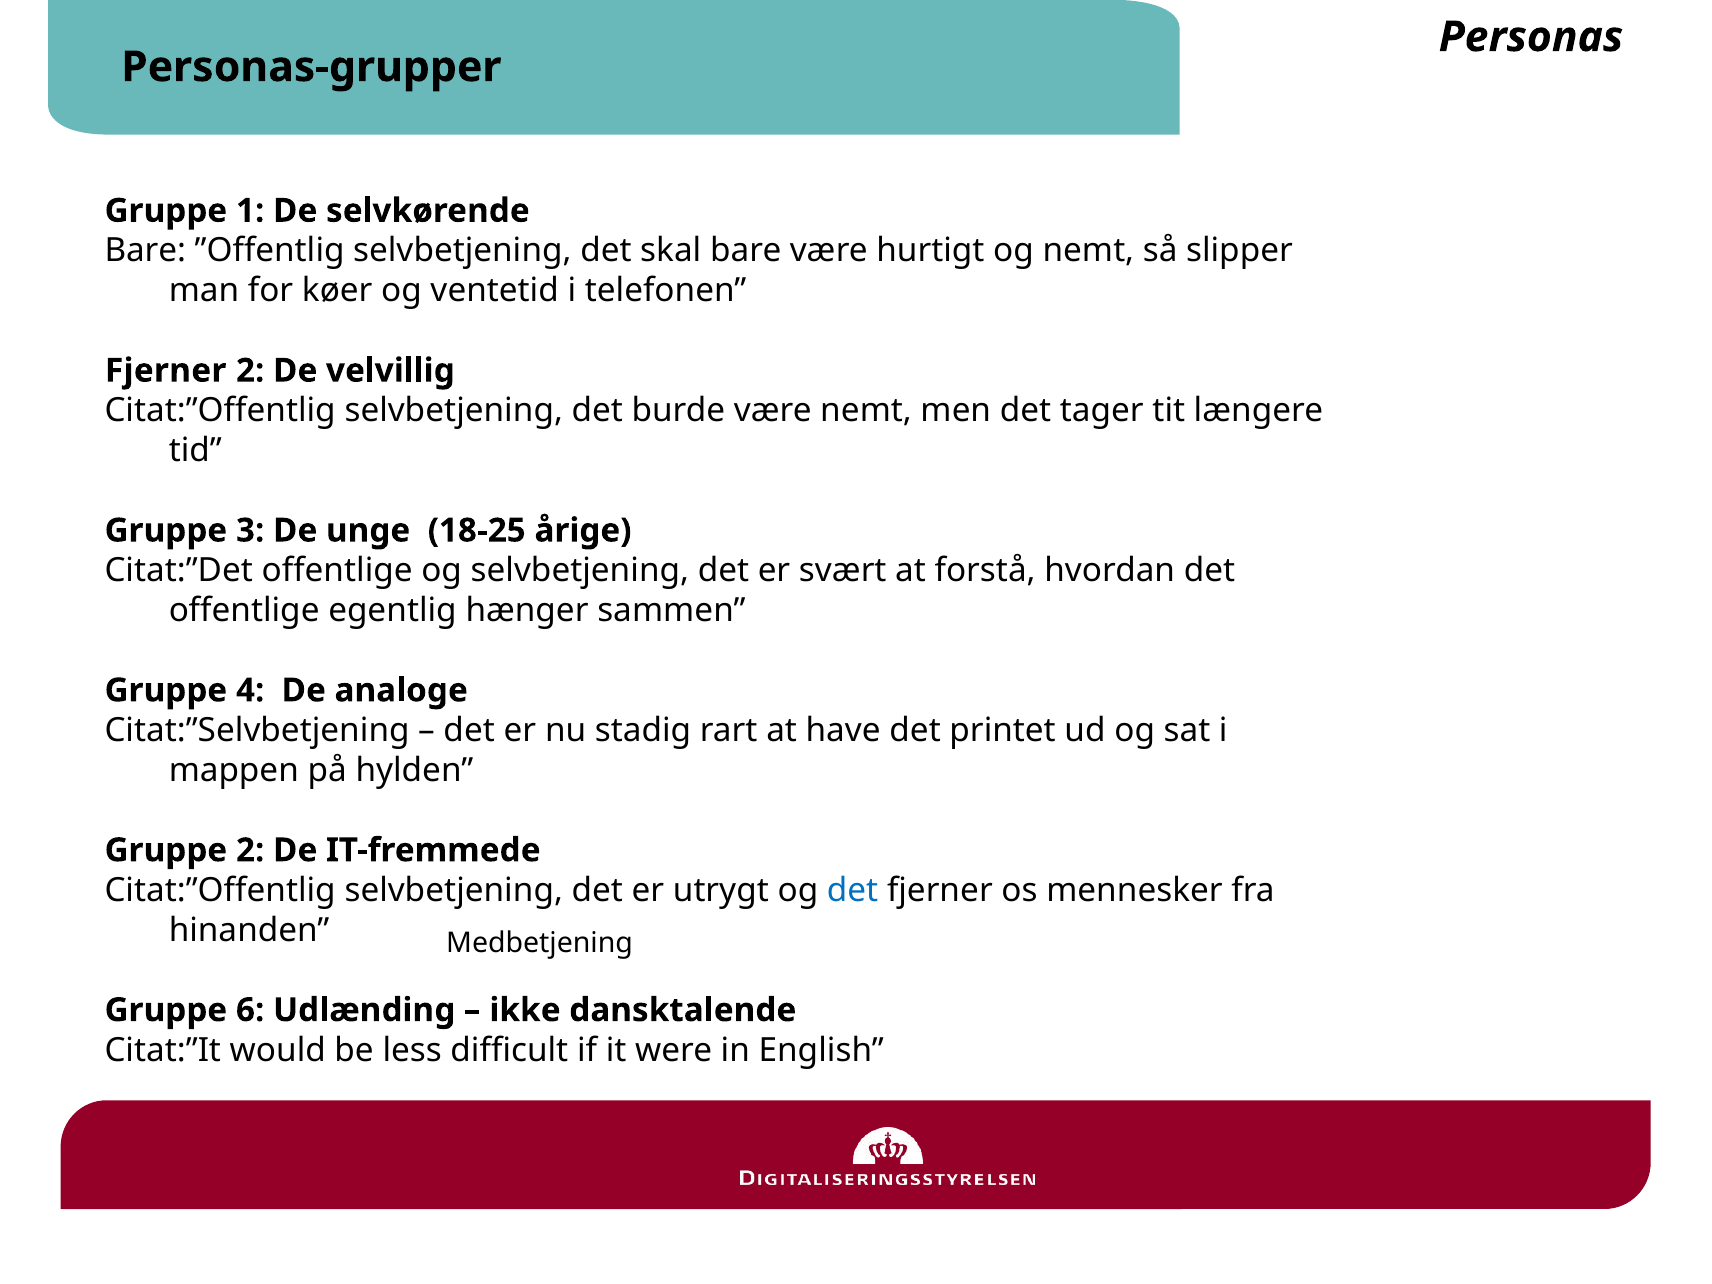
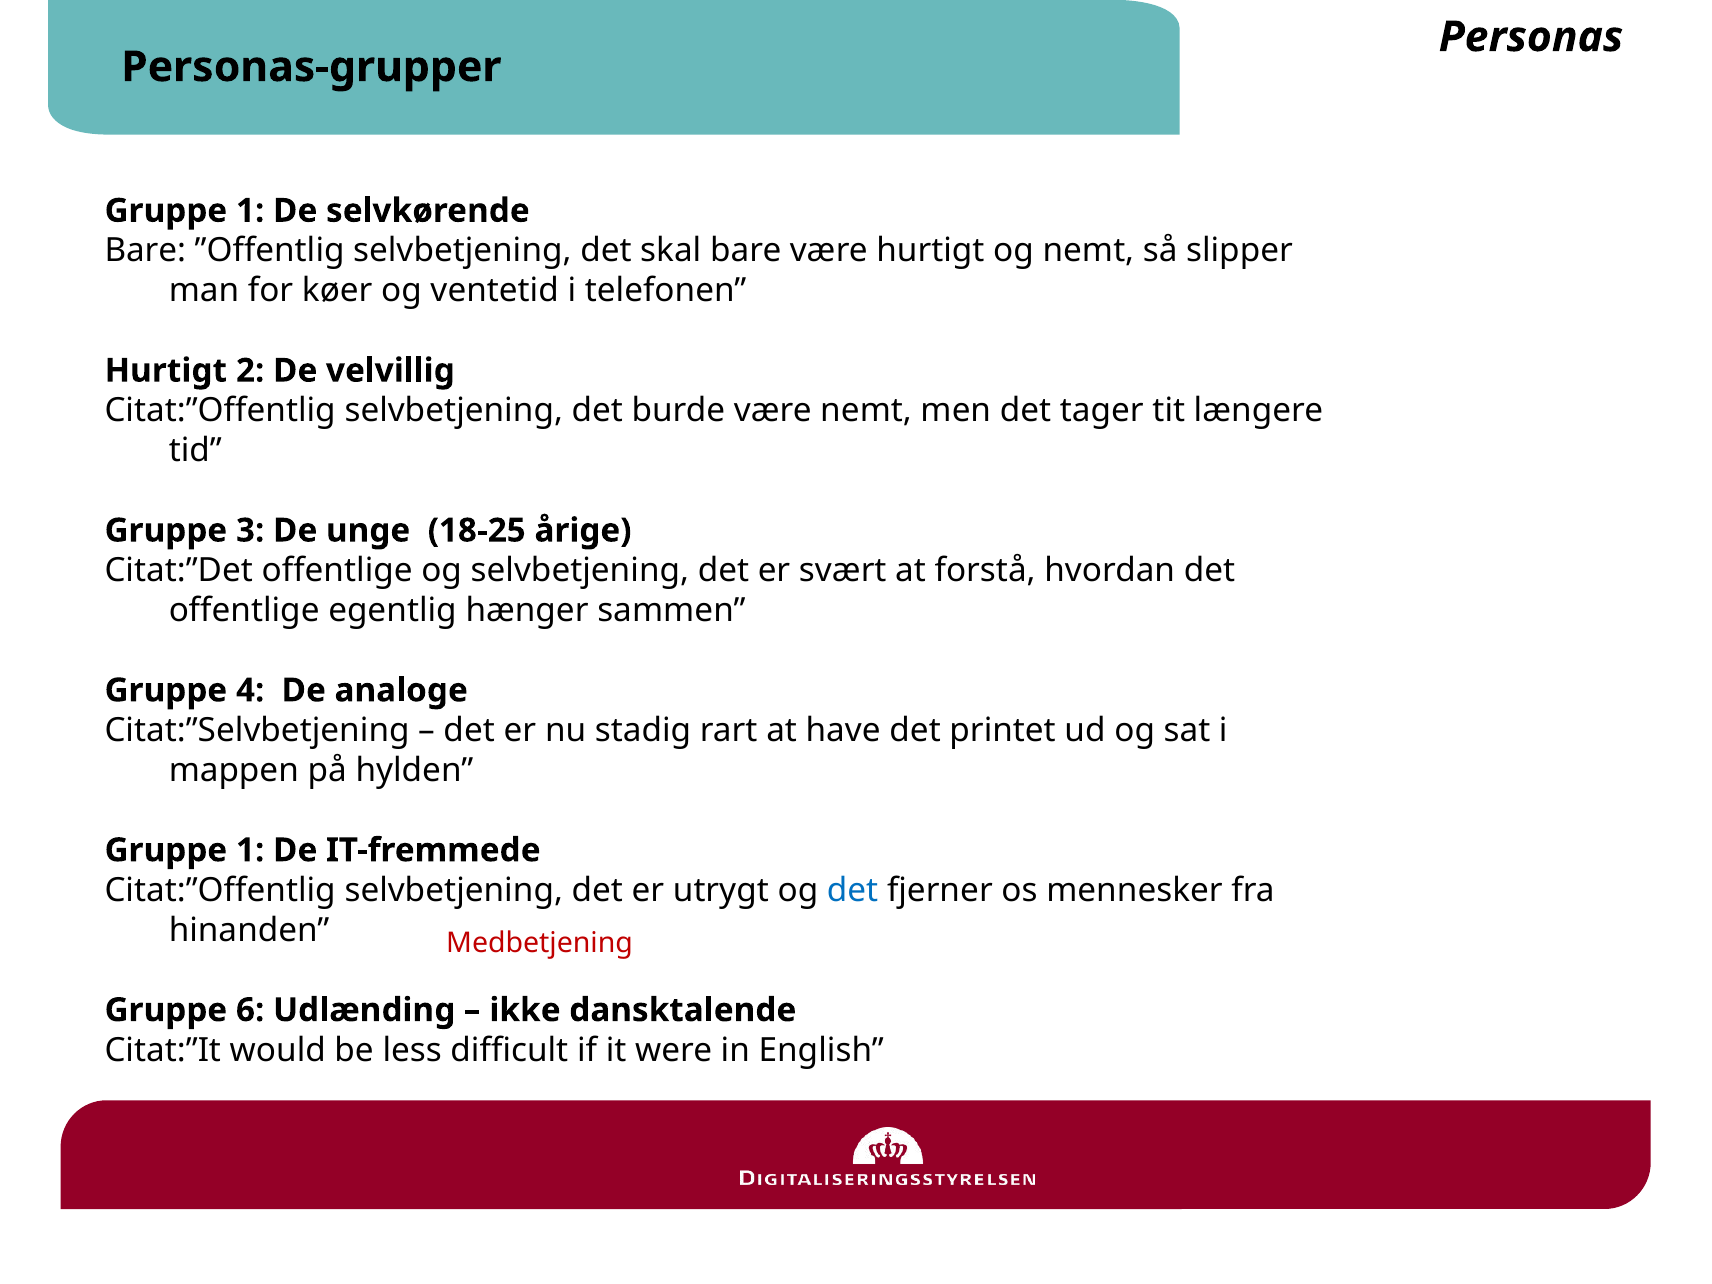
Fjerner: Fjerner -> Hurtigt (166, 371)
2: 2 -> 1 (250, 850)
Medbetjening colour: black -> red (540, 943)
